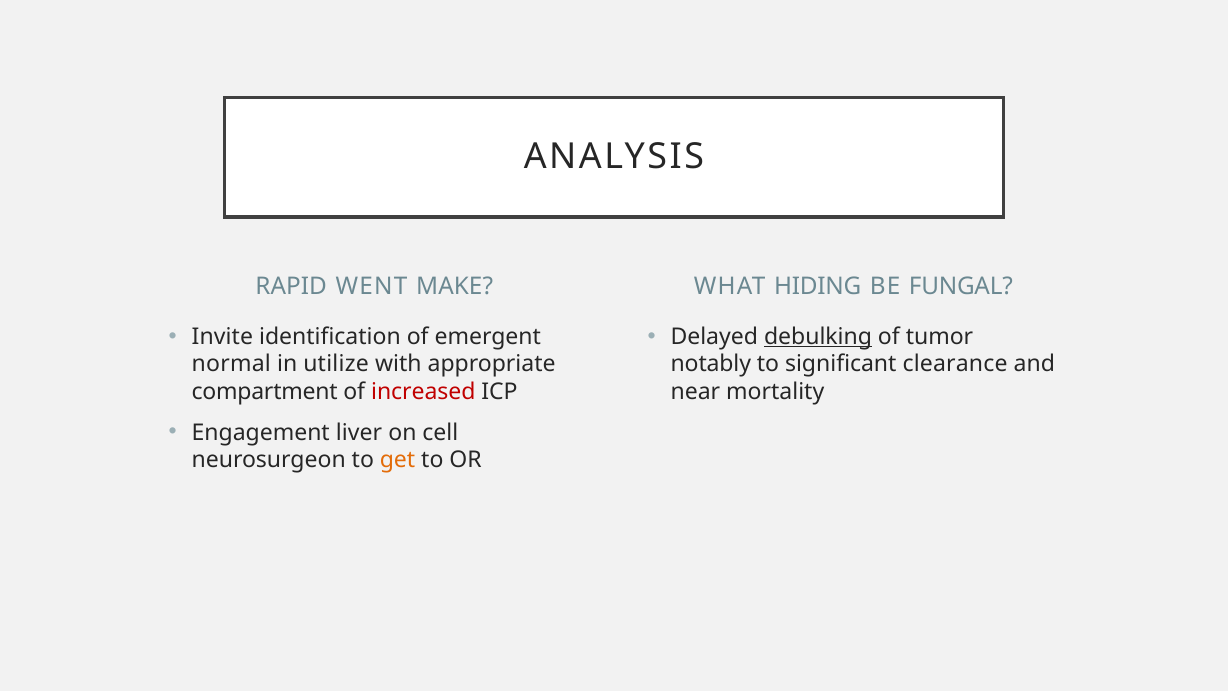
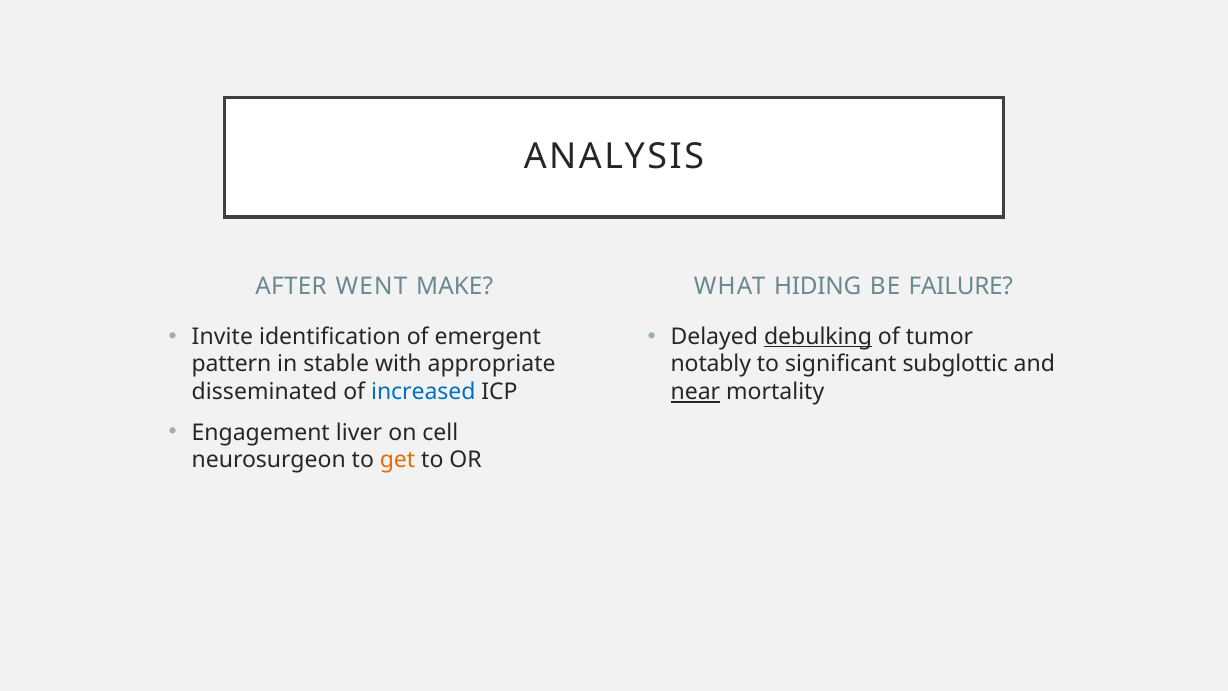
RAPID: RAPID -> AFTER (291, 286)
FUNGAL: FUNGAL -> FAILURE (961, 286)
normal: normal -> pattern (231, 364)
utilize: utilize -> stable (336, 364)
clearance: clearance -> subglottic (955, 364)
compartment: compartment -> disseminated (265, 392)
increased colour: red -> blue (423, 392)
near underline: none -> present (695, 392)
